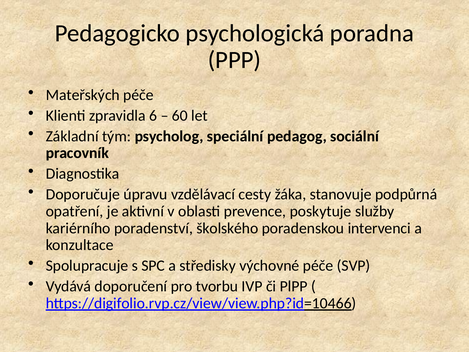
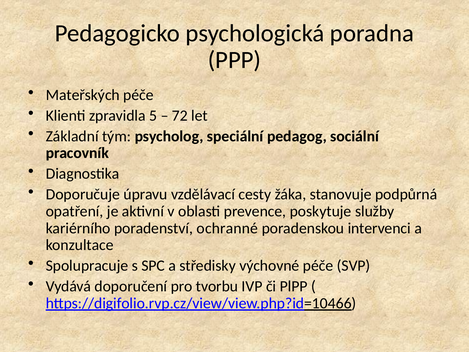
6: 6 -> 5 (153, 116)
60: 60 -> 72 (180, 116)
školského: školského -> ochranné (227, 228)
